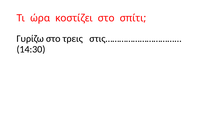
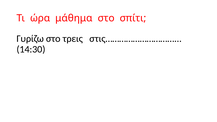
κοστίζει: κοστίζει -> μάθημα (74, 18)
